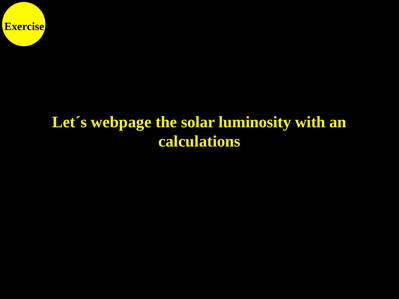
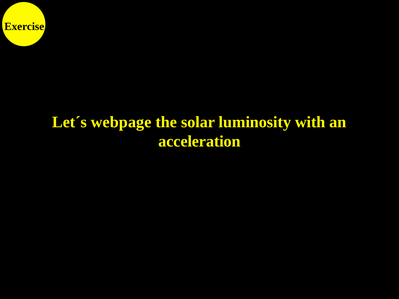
calculations: calculations -> acceleration (200, 141)
